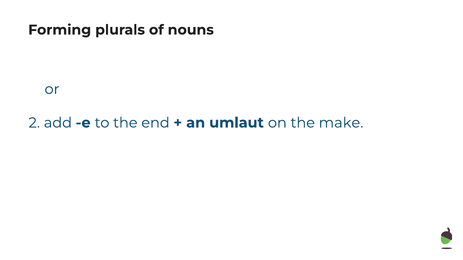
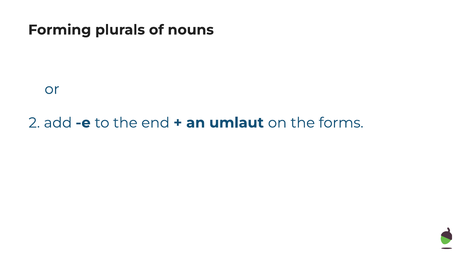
make: make -> forms (341, 123)
